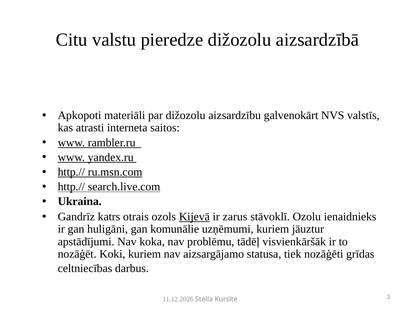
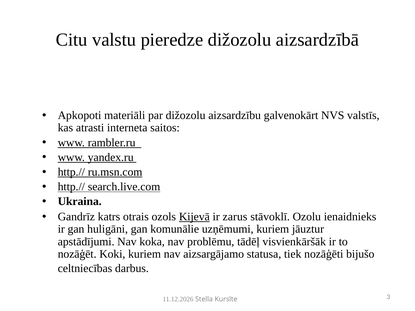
grīdas: grīdas -> bijušo (360, 254)
